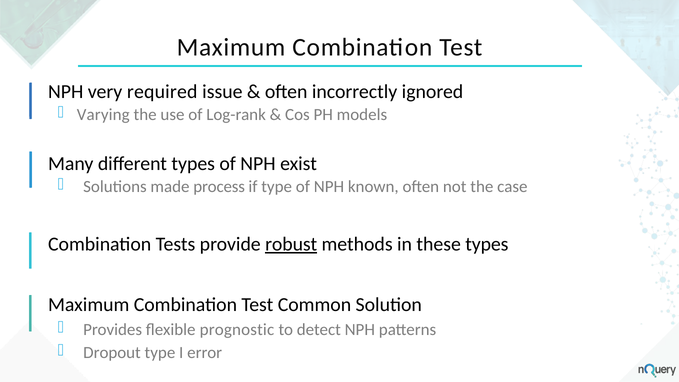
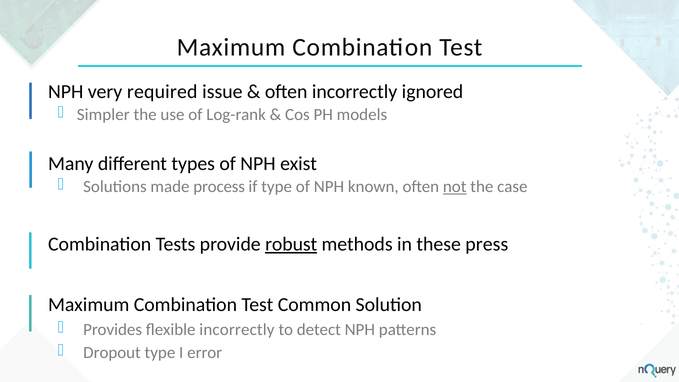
Varying: Varying -> Simpler (103, 114)
not underline: none -> present (455, 187)
these types: types -> press (487, 244)
flexible prognostic: prognostic -> incorrectly (237, 330)
